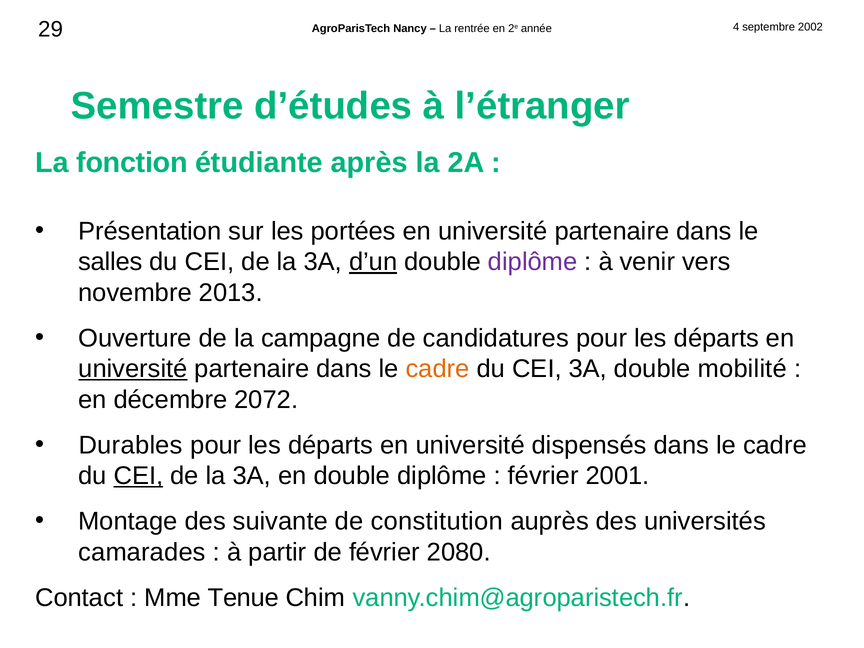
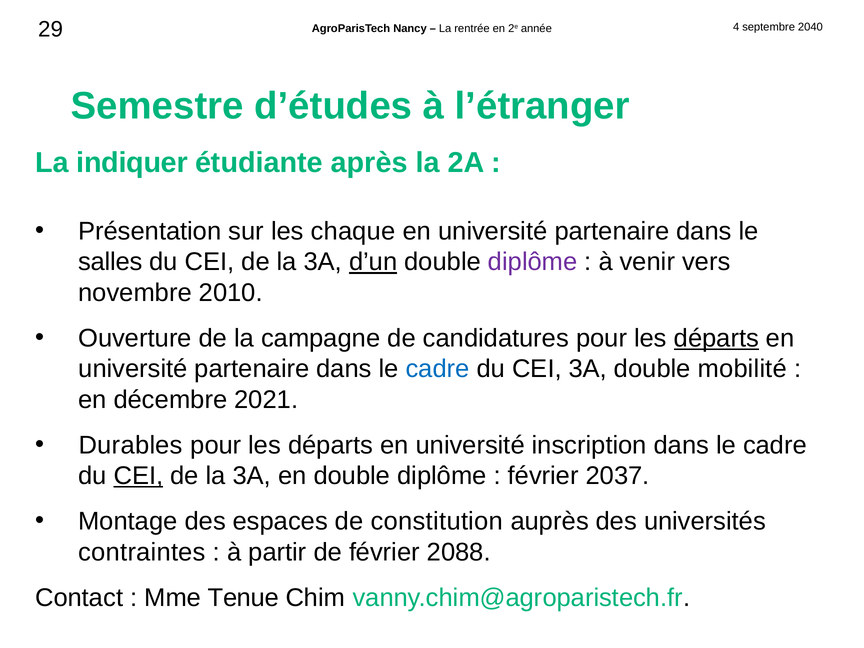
2002: 2002 -> 2040 (810, 27)
fonction: fonction -> indiquer (132, 163)
portées: portées -> chaque (353, 231)
2013: 2013 -> 2010 (231, 293)
départs underline: none -> present (716, 338)
université underline: present -> none (133, 369)
cadre colour: orange -> blue (438, 369)
2072: 2072 -> 2021 (266, 400)
dispensés: dispensés -> inscription (589, 445)
2001: 2001 -> 2037 (618, 476)
suivante: suivante -> espaces (280, 521)
camarades: camarades -> contraintes (142, 552)
2080: 2080 -> 2088 (459, 552)
